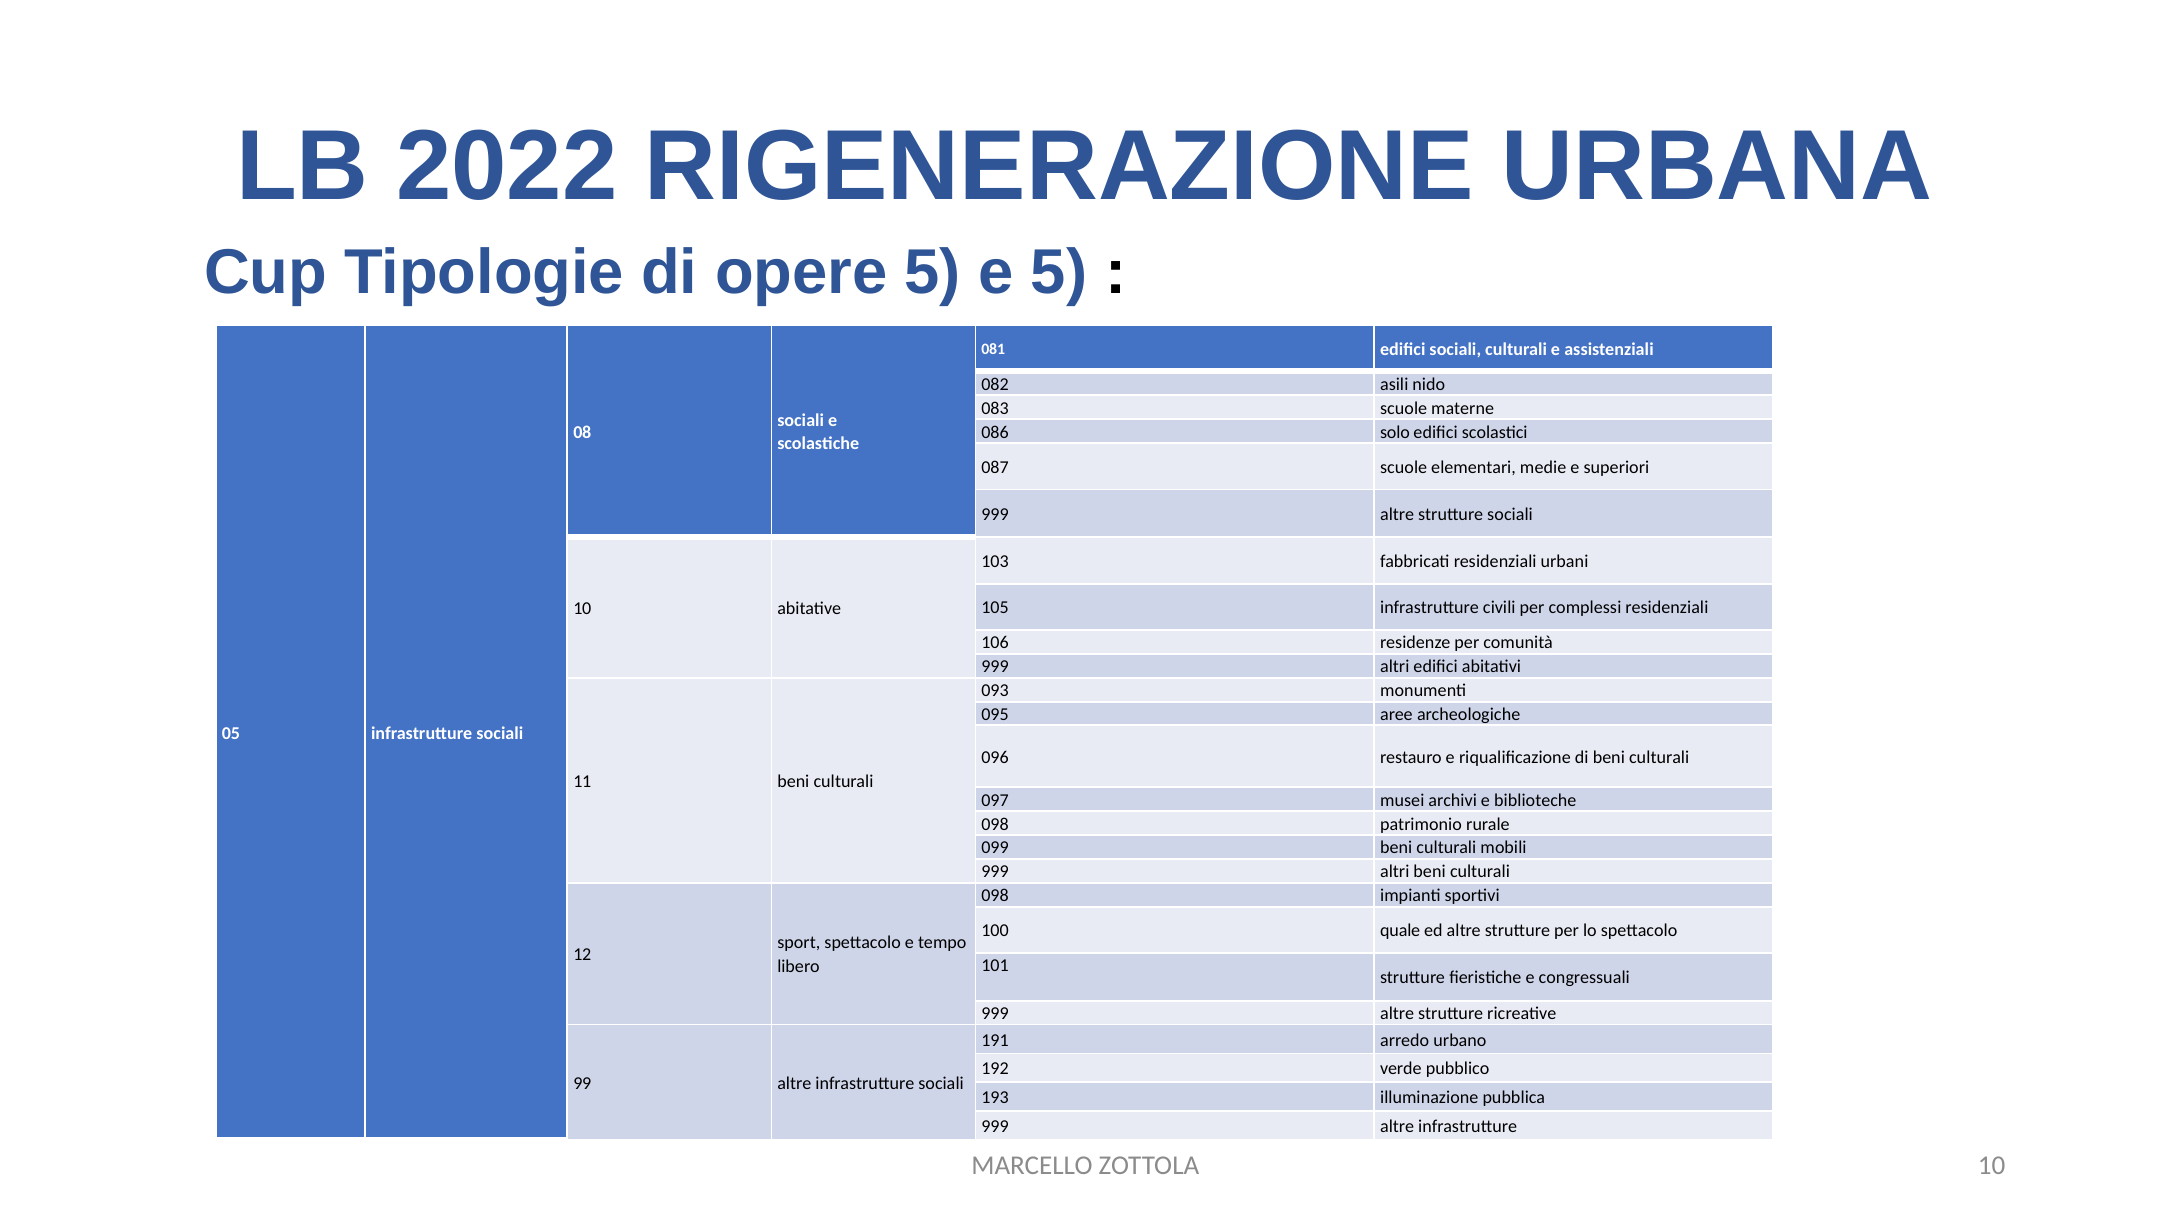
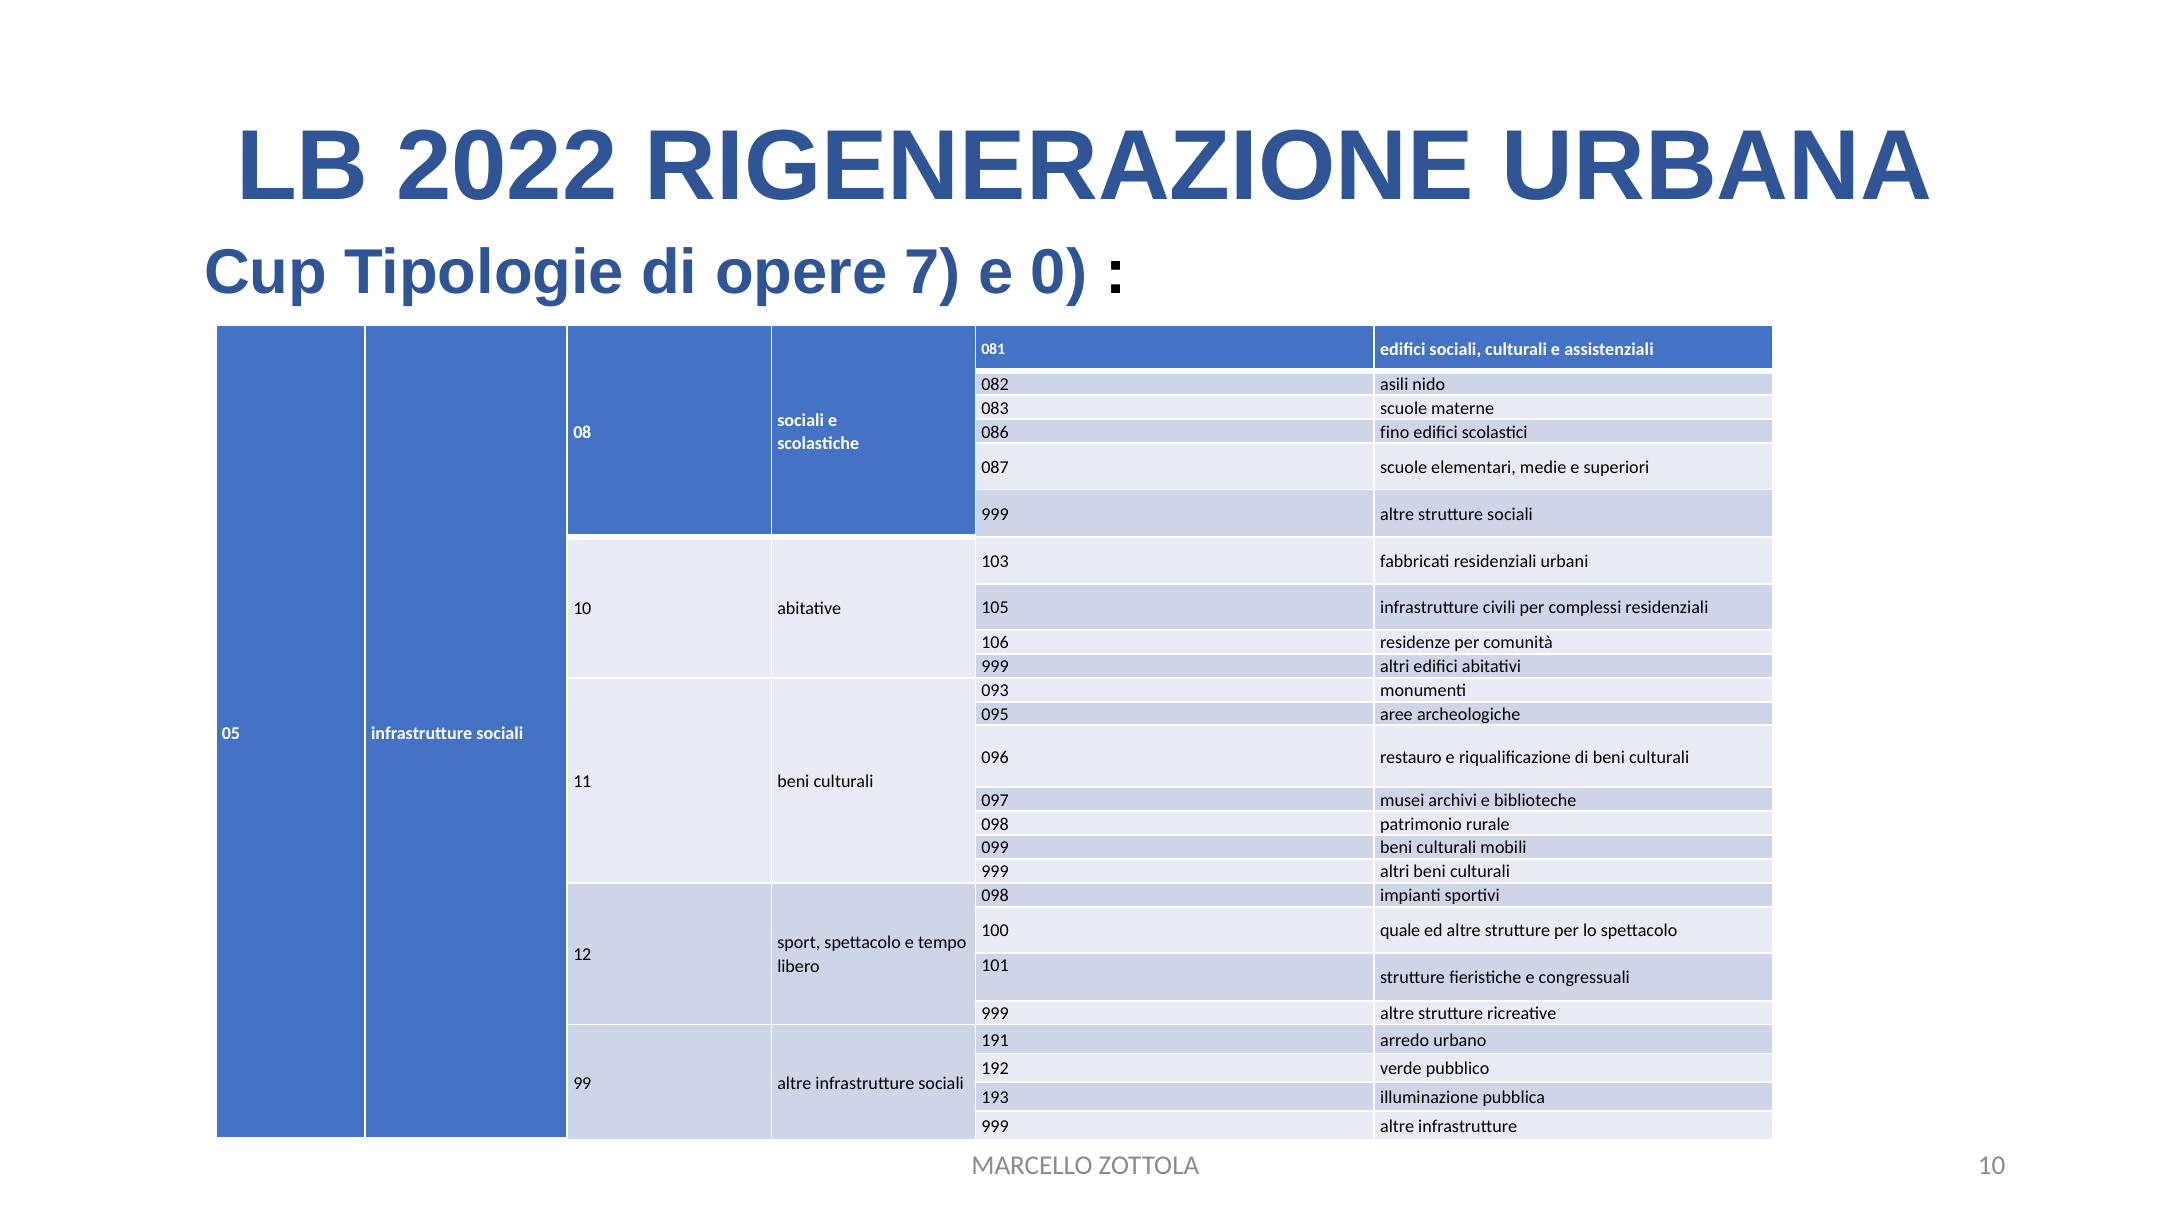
opere 5: 5 -> 7 (933, 273)
e 5: 5 -> 0 (1059, 273)
solo: solo -> fino (1395, 432)
